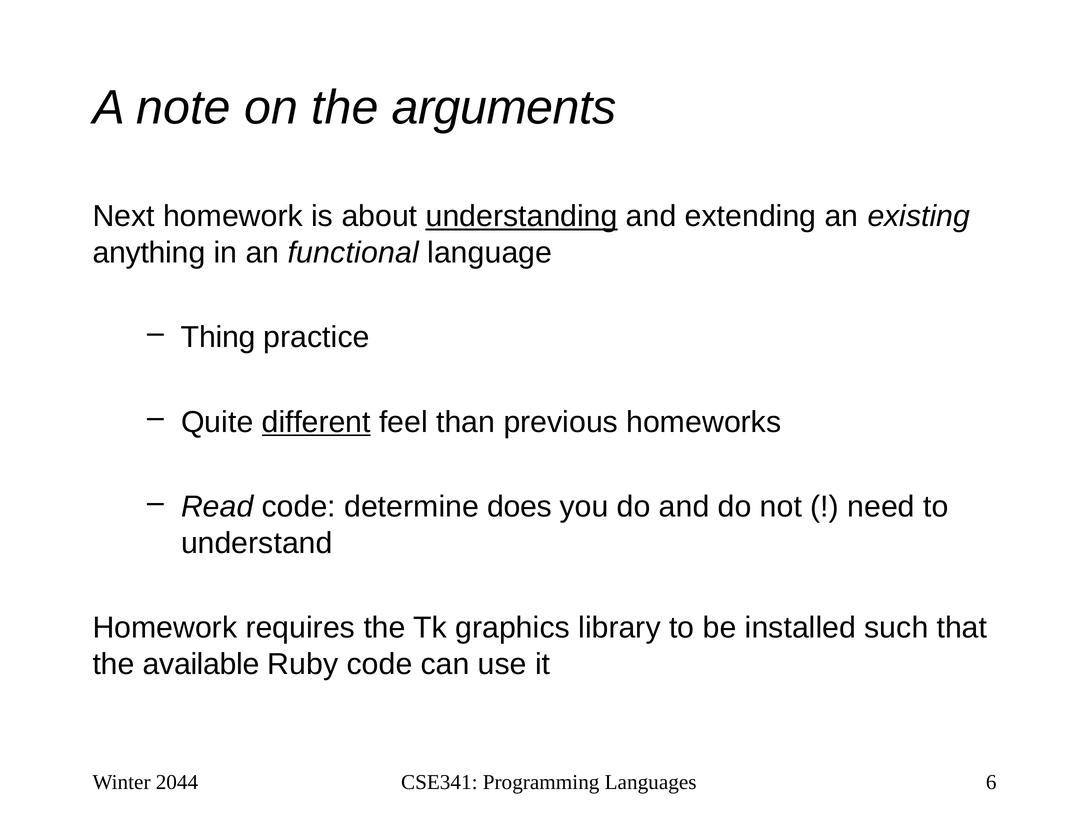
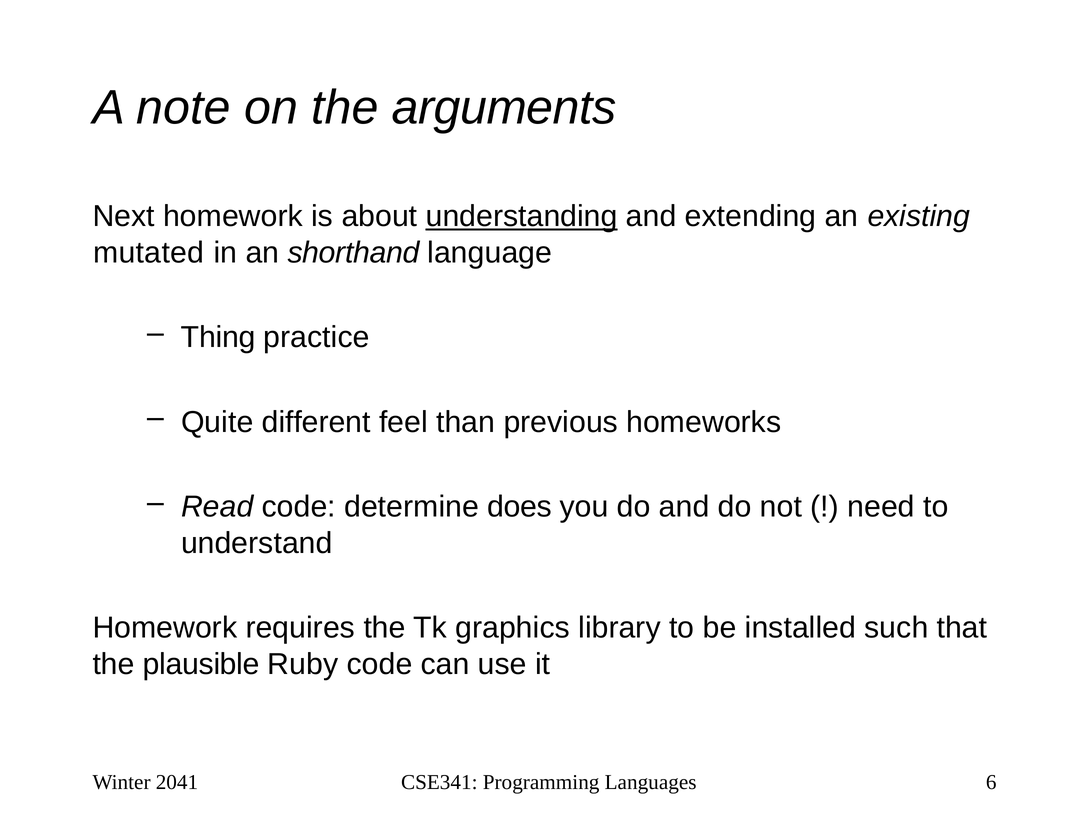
anything: anything -> mutated (149, 253)
functional: functional -> shorthand (354, 253)
different underline: present -> none (316, 422)
available: available -> plausible (201, 664)
2044: 2044 -> 2041 (177, 782)
